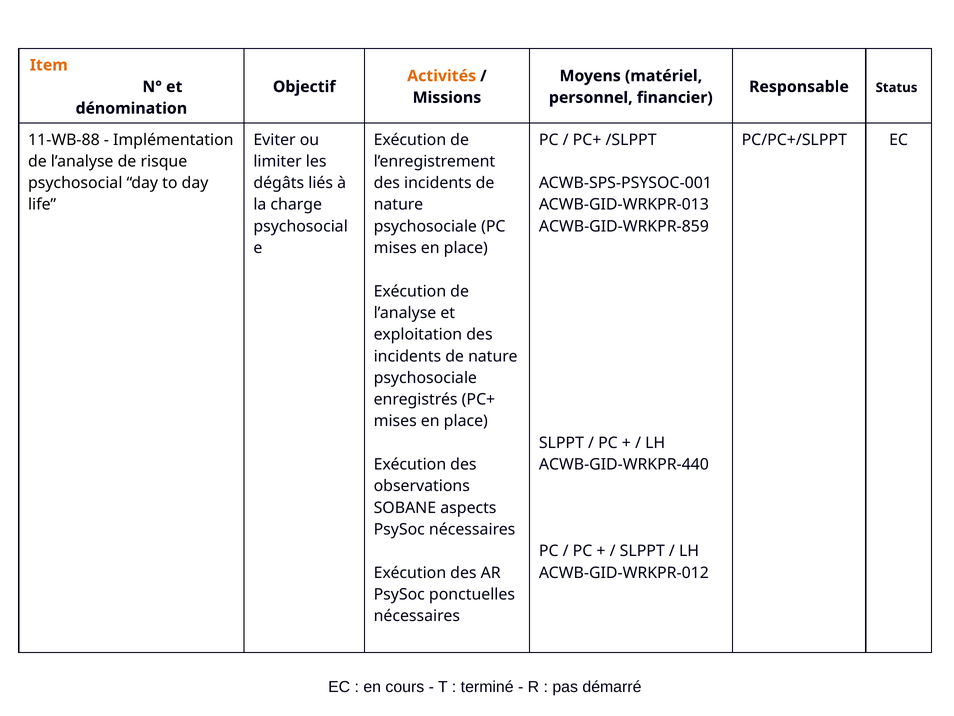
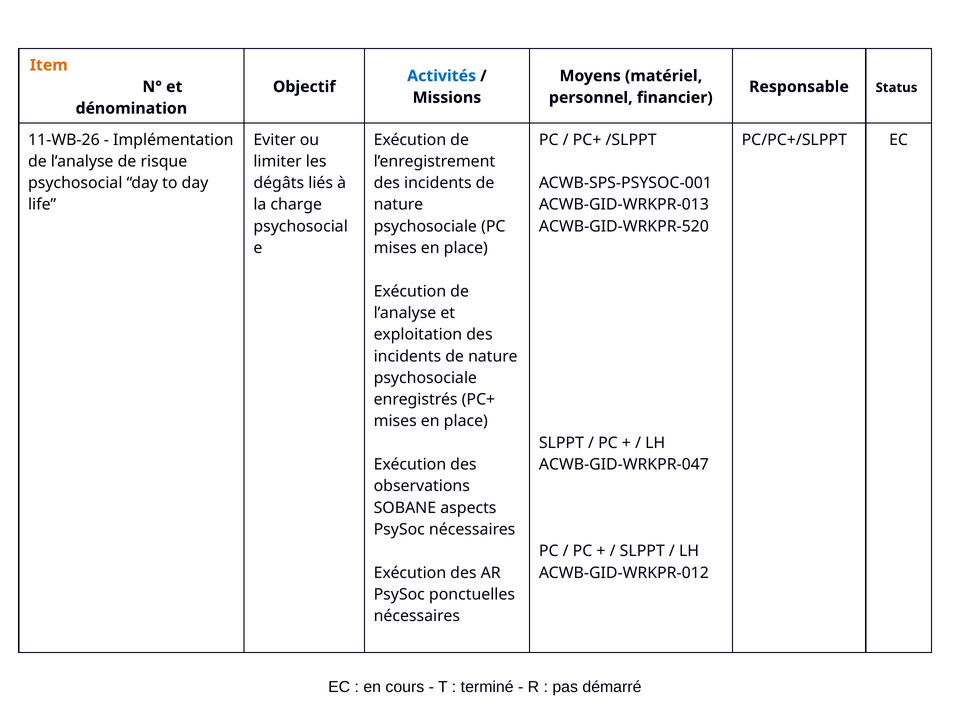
Activités colour: orange -> blue (442, 76)
11-WB-88: 11-WB-88 -> 11-WB-26 (64, 140)
ACWB-GID-WRKPR-859: ACWB-GID-WRKPR-859 -> ACWB-GID-WRKPR-520 (624, 226)
ACWB-GID-WRKPR-440: ACWB-GID-WRKPR-440 -> ACWB-GID-WRKPR-047 (624, 464)
